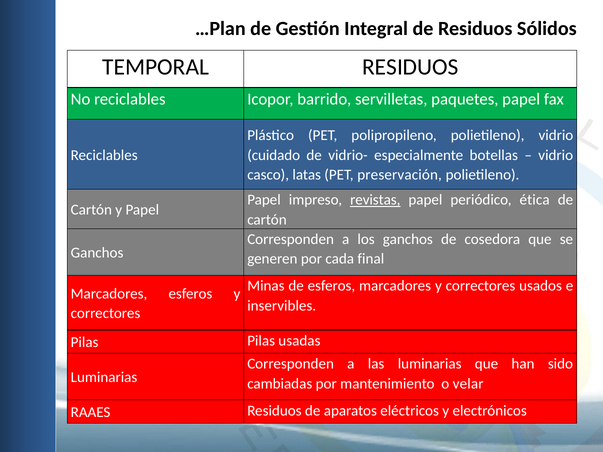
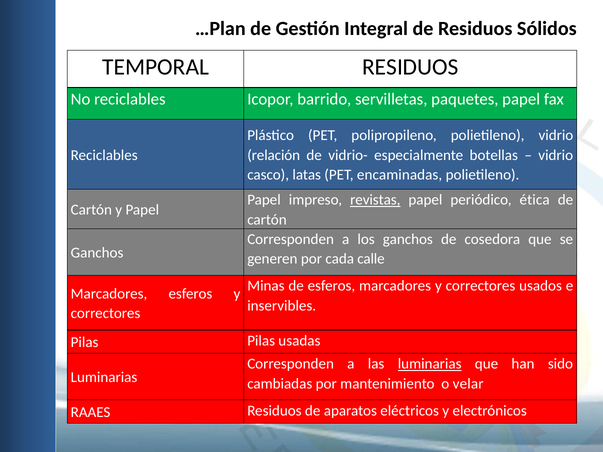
cuidado: cuidado -> relación (274, 155)
preservación: preservación -> encaminadas (400, 175)
final: final -> calle (371, 259)
luminarias underline: none -> present (430, 364)
